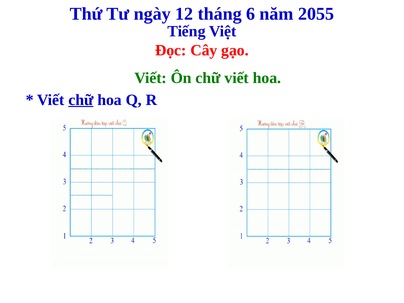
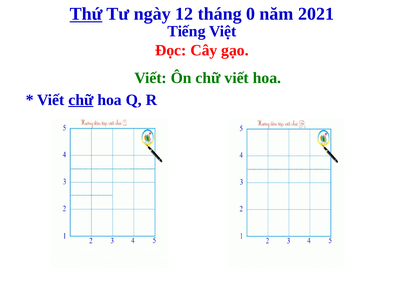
Thứ underline: none -> present (86, 14)
6: 6 -> 0 (251, 14)
2055: 2055 -> 2021 (316, 14)
